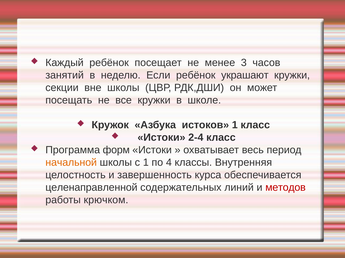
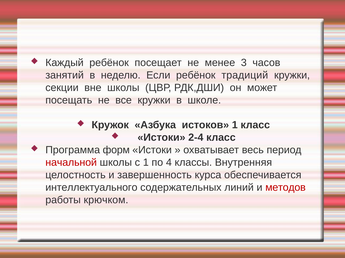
украшают: украшают -> традиций (245, 75)
начальной colour: orange -> red (71, 163)
целенаправленной: целенаправленной -> интеллектуального (91, 188)
